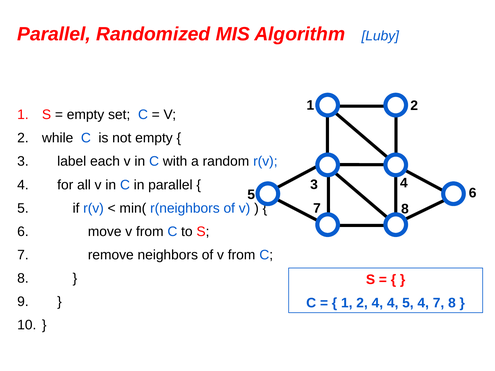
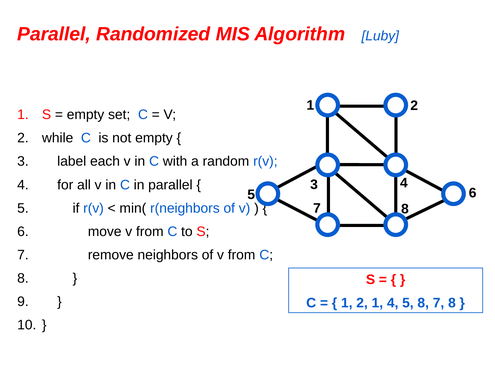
1 2 4: 4 -> 1 (377, 303)
4 5 4: 4 -> 8 (423, 303)
